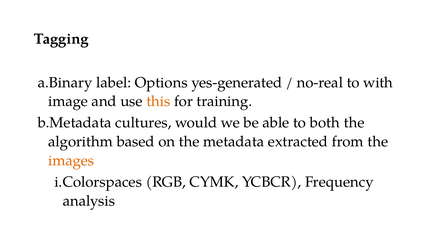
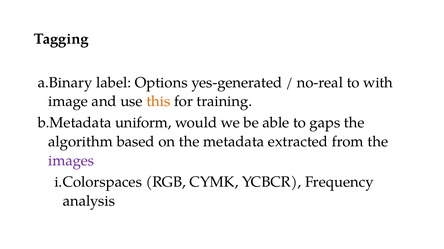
cultures: cultures -> uniform (143, 123)
both: both -> gaps (325, 123)
images colour: orange -> purple (71, 161)
